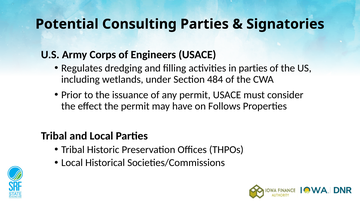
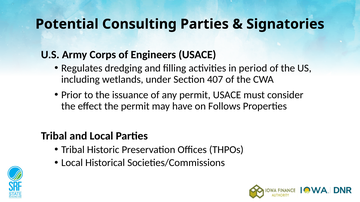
in parties: parties -> period (253, 68)
484: 484 -> 407 (215, 80)
